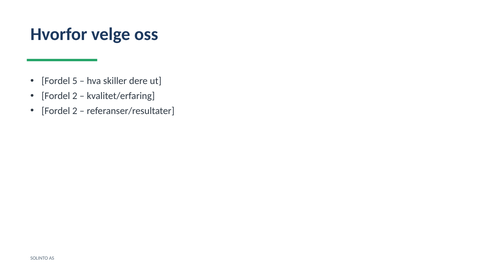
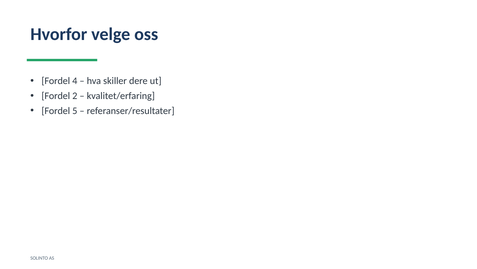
5: 5 -> 4 (75, 81)
2: 2 -> 5 (75, 111)
